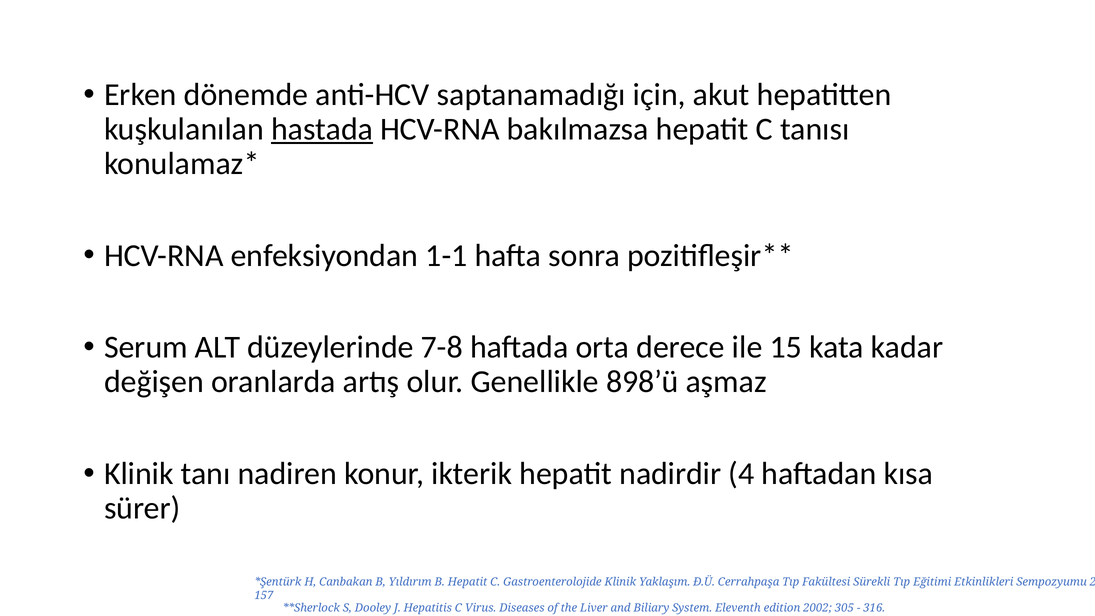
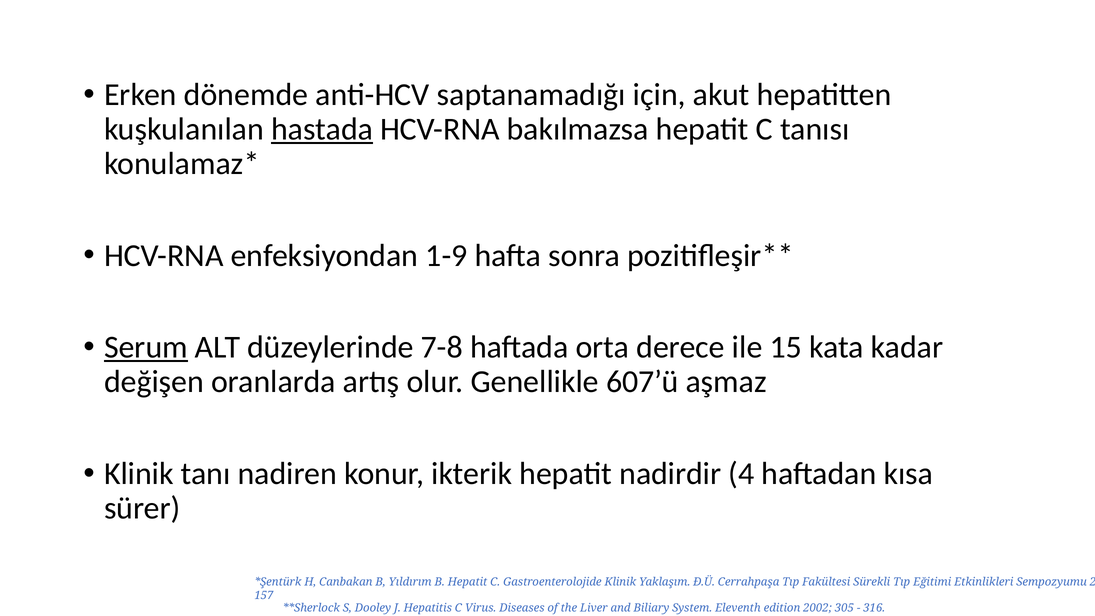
1-1: 1-1 -> 1-9 (446, 256)
Serum underline: none -> present (146, 347)
898’ü: 898’ü -> 607’ü (642, 382)
